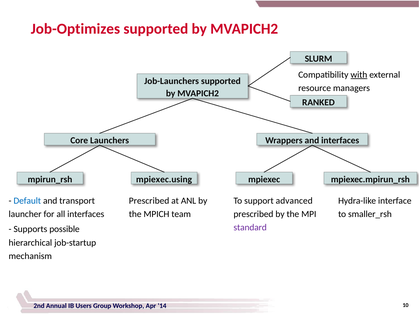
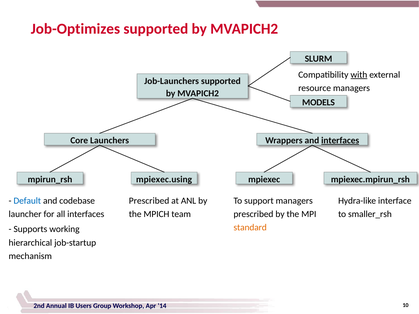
RANKED: RANKED -> MODELS (319, 103)
interfaces underline: none -> present (340, 141)
transport: transport -> codebase (77, 201)
support advanced: advanced -> managers (294, 201)
standard colour: purple -> orange (250, 228)
possible: possible -> working (64, 229)
